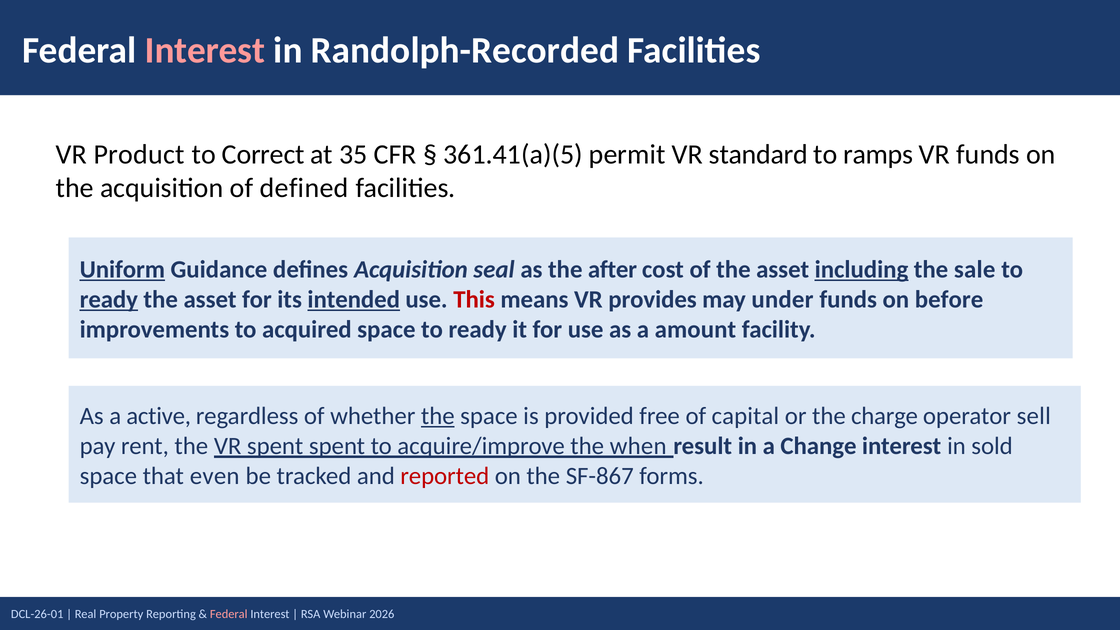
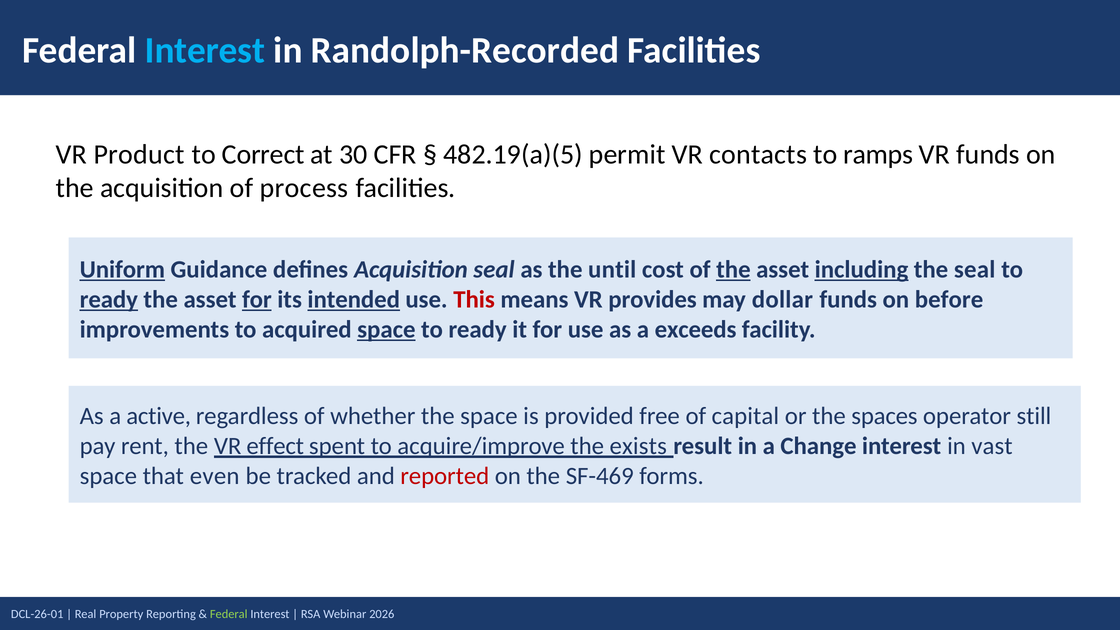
Interest colour: pink -> light blue (205, 50)
35: 35 -> 30 (353, 154)
361.41(a)(5: 361.41(a)(5 -> 482.19(a)(5 (513, 154)
standard: standard -> contacts (758, 154)
defined: defined -> process (304, 188)
after: after -> until (612, 270)
the underline: none -> present (733, 270)
the sale: sale -> seal (975, 270)
for underline: none -> present (257, 300)
under: under -> dollar (782, 300)
space underline: none -> present (386, 329)
amount: amount -> exceeds (696, 329)
the underline: present -> none (438, 416)
charge: charge -> spaces (884, 416)
sell: sell -> still (1034, 416)
VR spent: spent -> effect (275, 446)
when: when -> exists (638, 446)
sold: sold -> vast (992, 446)
SF-867: SF-867 -> SF-469 (600, 476)
Federal colour: pink -> light green (229, 614)
